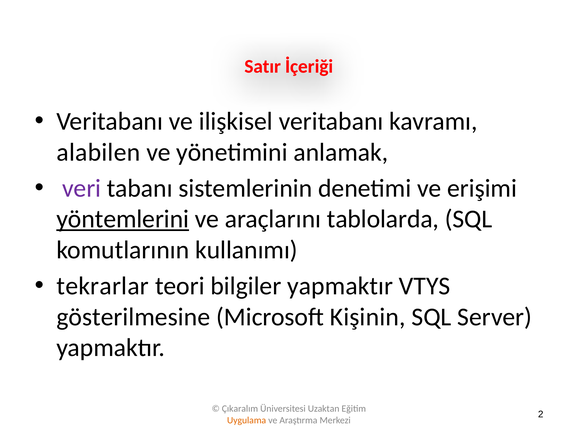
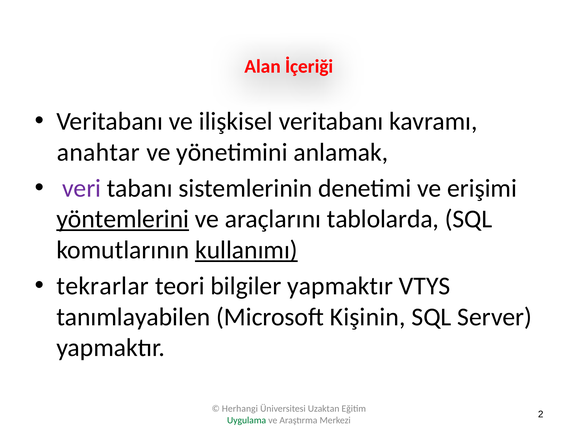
Satır: Satır -> Alan (263, 66)
alabilen: alabilen -> anahtar (98, 152)
kullanımı underline: none -> present (246, 250)
gösterilmesine: gösterilmesine -> tanımlayabilen (133, 317)
Çıkaralım: Çıkaralım -> Herhangi (240, 408)
Uygulama colour: orange -> green (247, 420)
